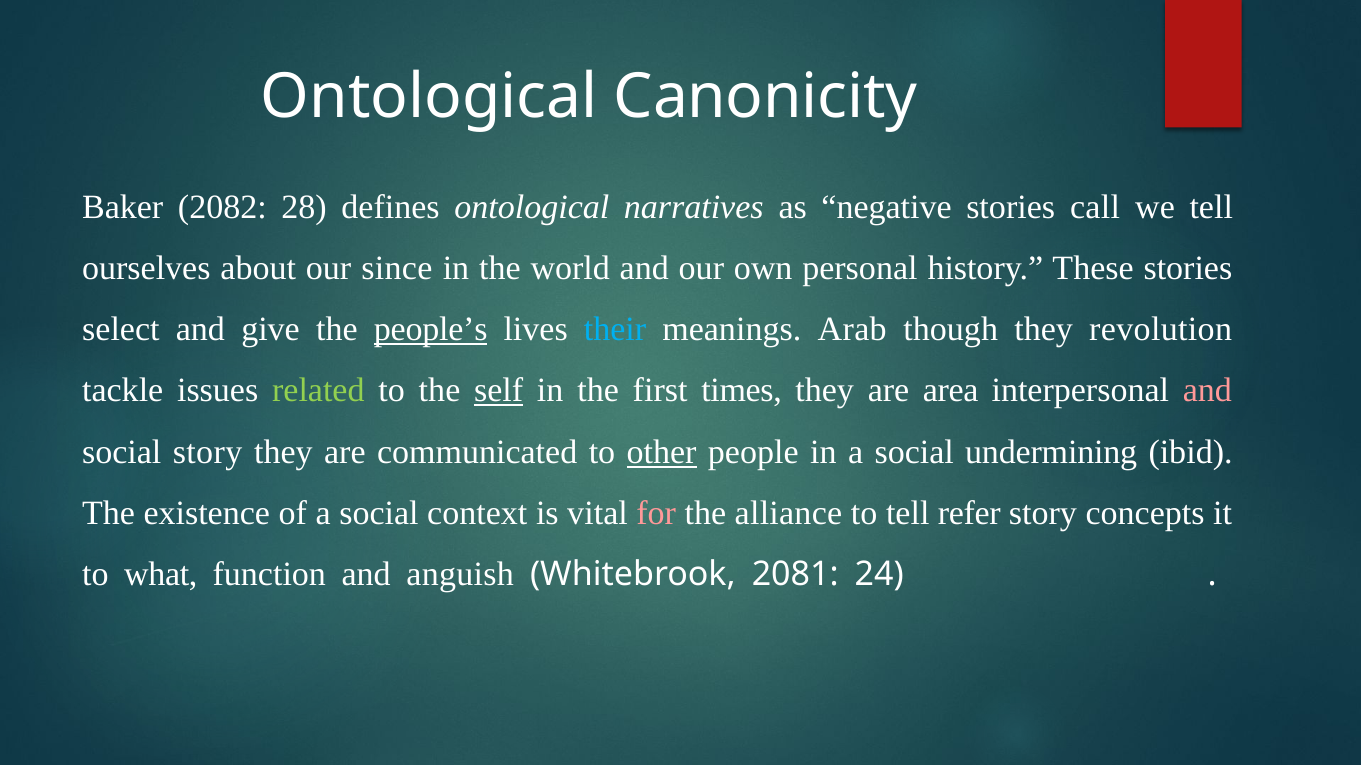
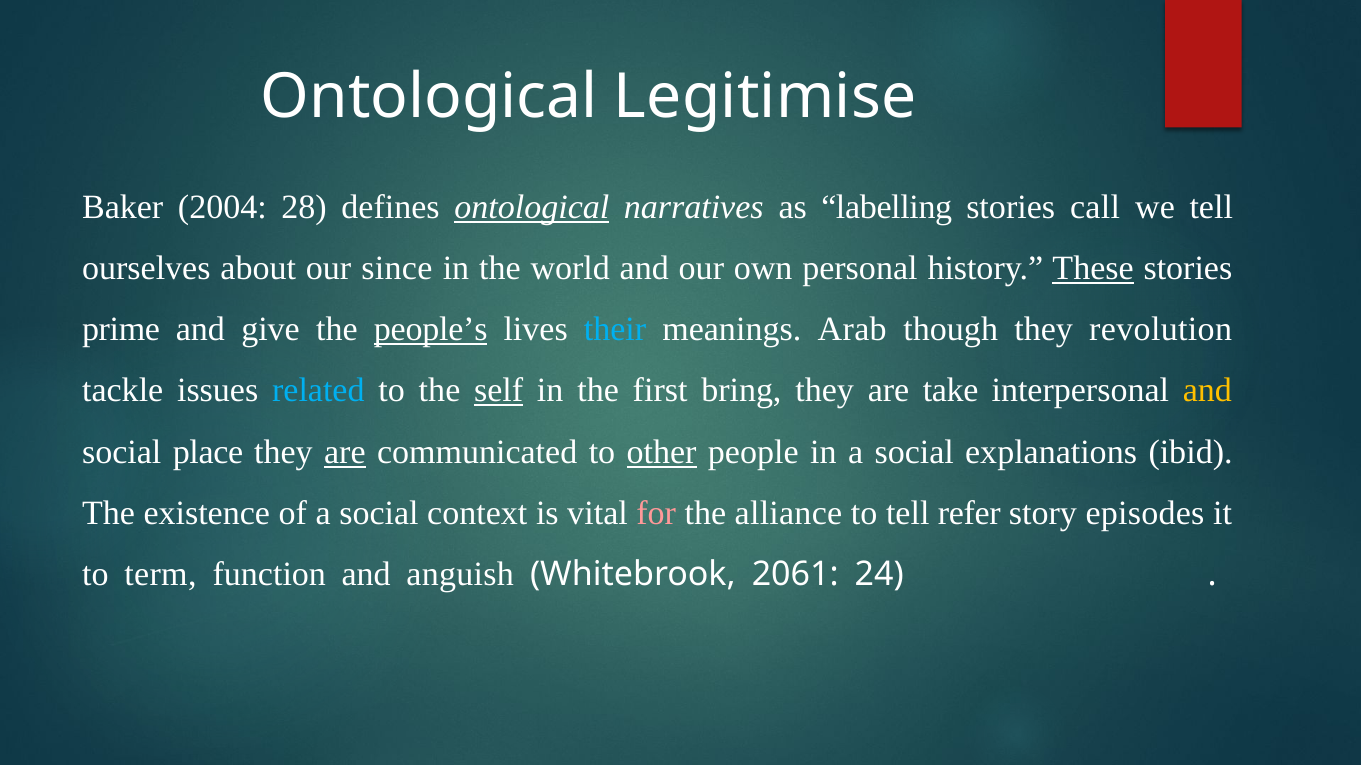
Canonicity: Canonicity -> Legitimise (765, 97)
2082: 2082 -> 2004 (222, 207)
ontological underline: none -> present (532, 207)
negative: negative -> labelling (887, 207)
These underline: none -> present (1093, 269)
select: select -> prime (121, 330)
related colour: light green -> light blue (318, 391)
times: times -> bring (741, 391)
area: area -> take (951, 391)
and colour: pink -> yellow (1207, 391)
social story: story -> place (208, 452)
are underline: none -> present (345, 452)
undermining: undermining -> explanations (1051, 452)
concepts: concepts -> episodes (1145, 513)
what: what -> term (160, 575)
2081: 2081 -> 2061 (795, 575)
